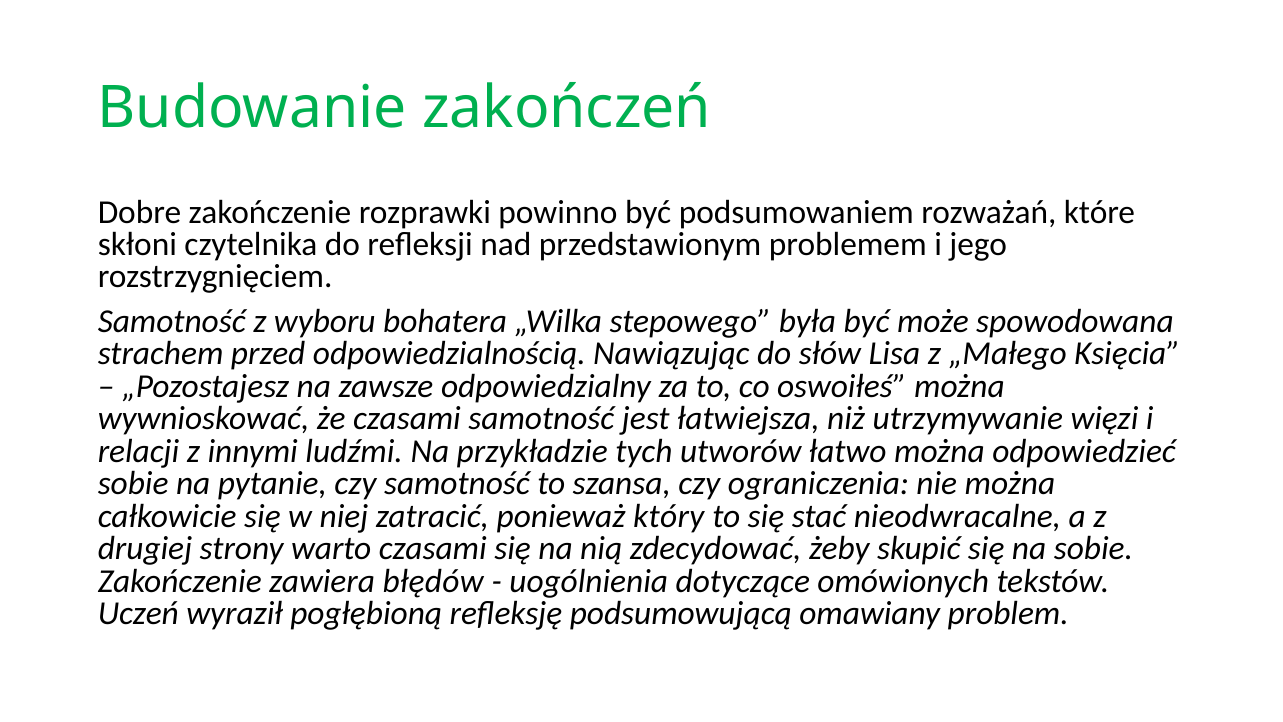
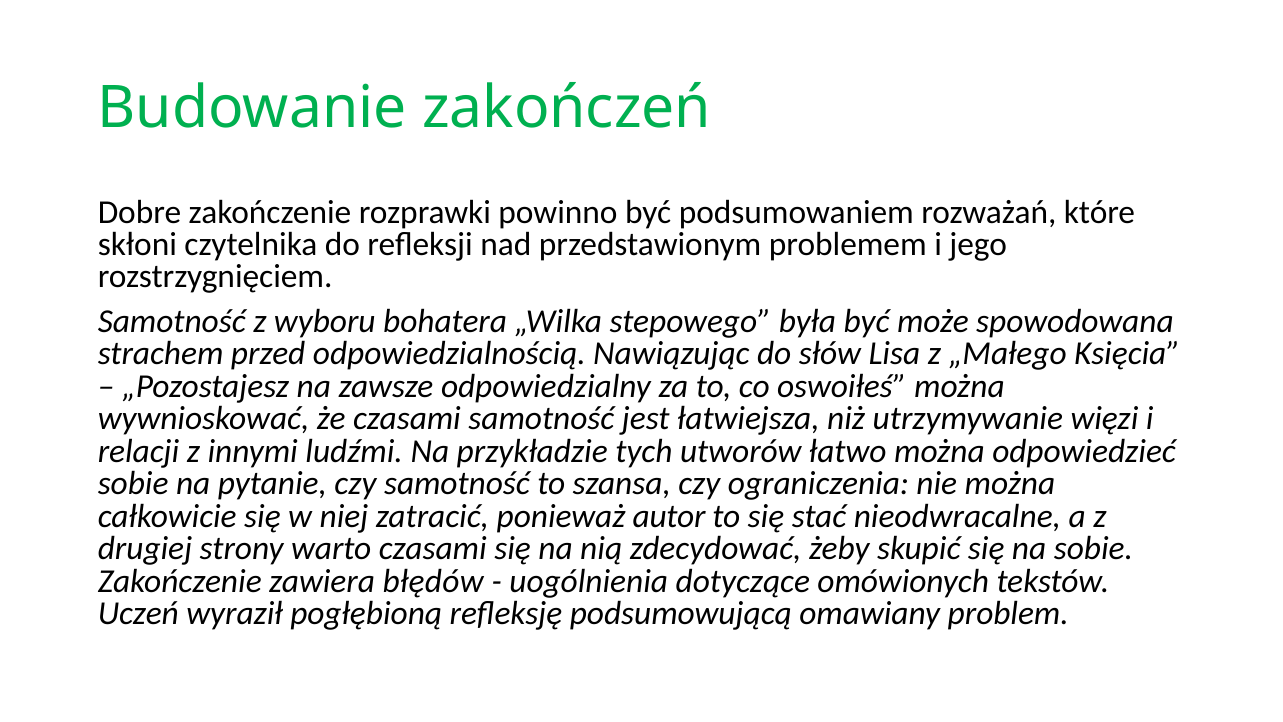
który: który -> autor (669, 516)
